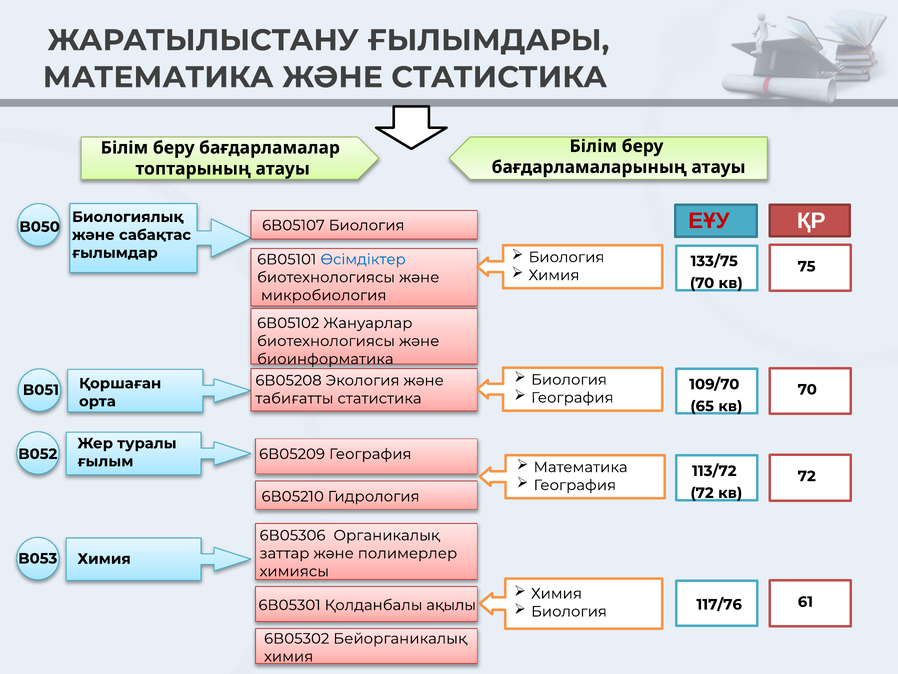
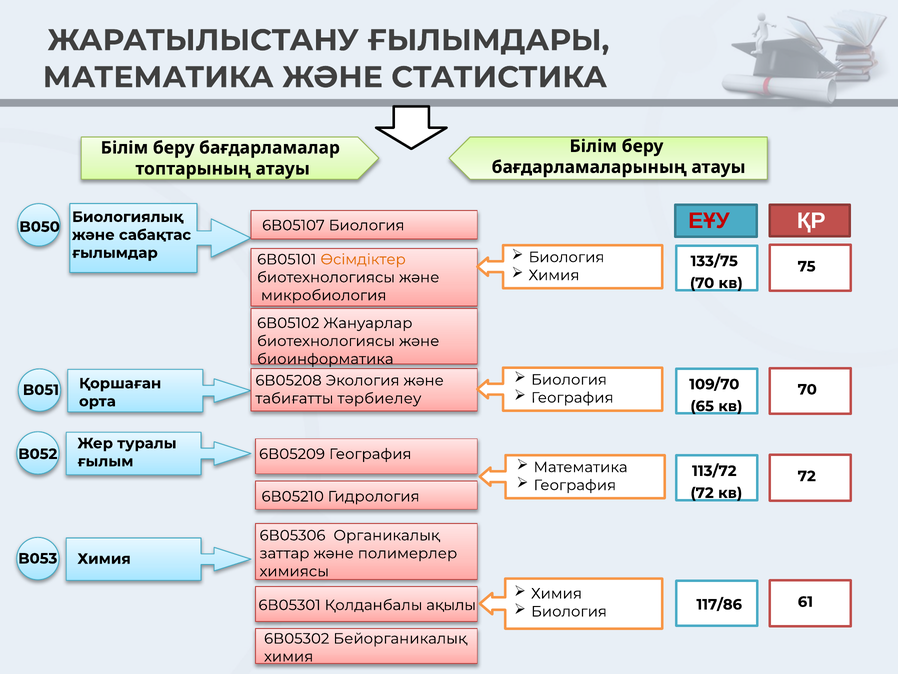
Өсімдіктер colour: blue -> orange (363, 259)
табиғатты статистика: статистика -> тәрбиелеу (379, 398)
117/76: 117/76 -> 117/86 (719, 604)
